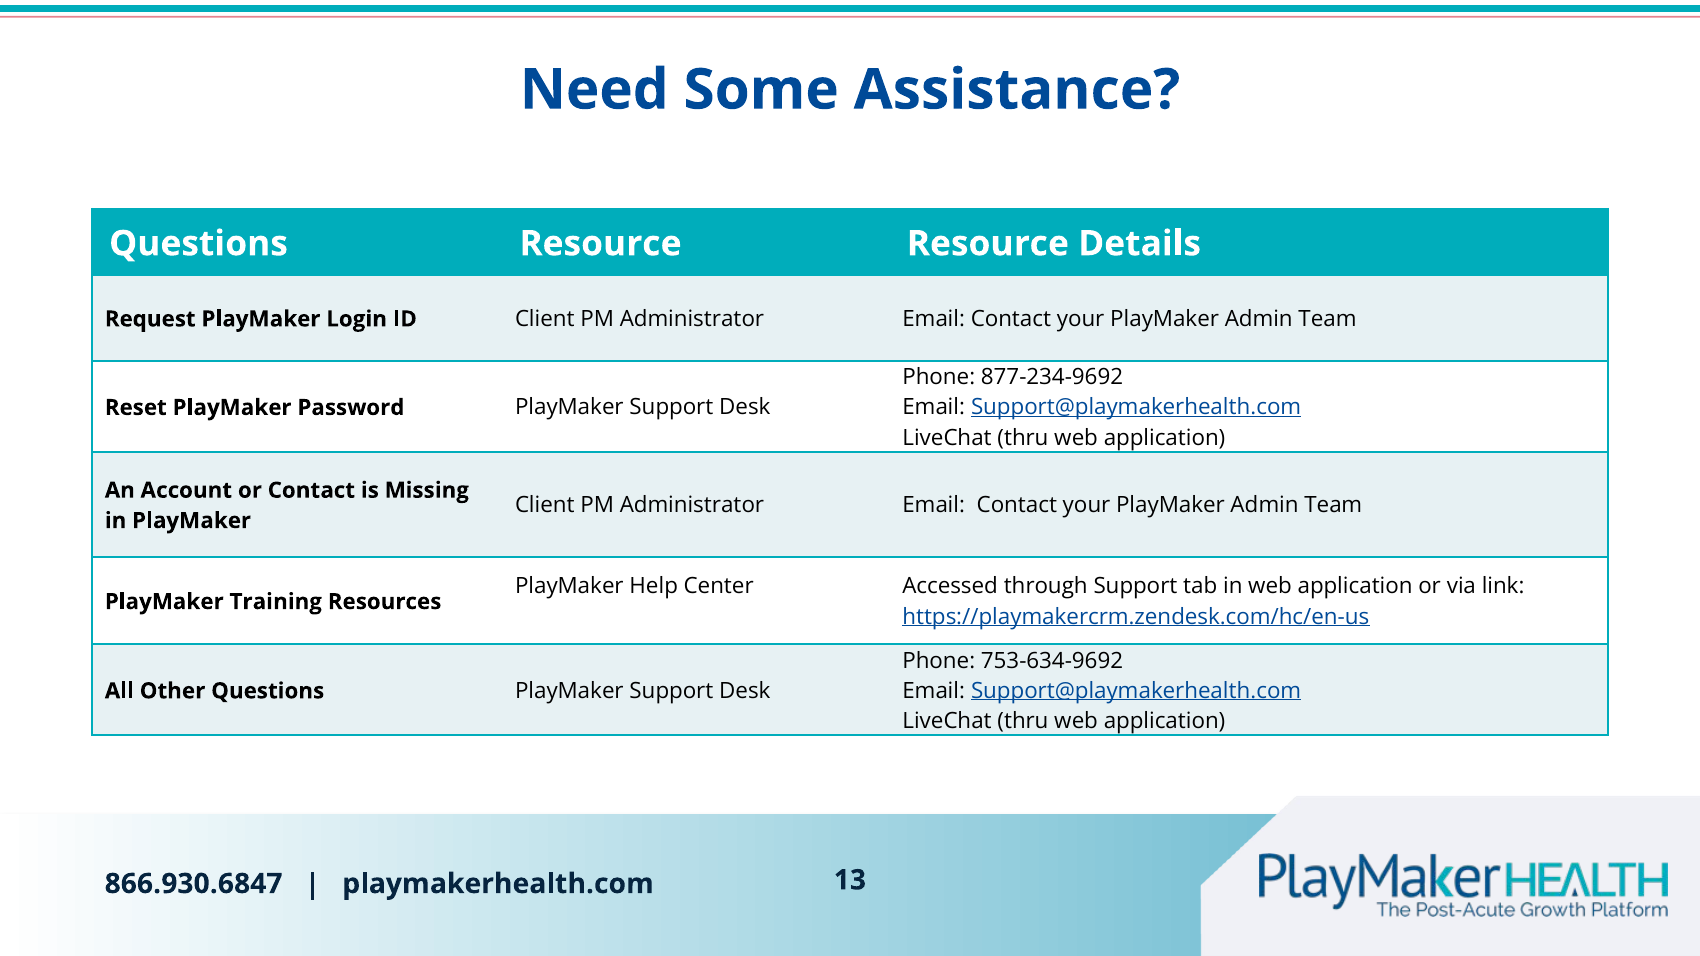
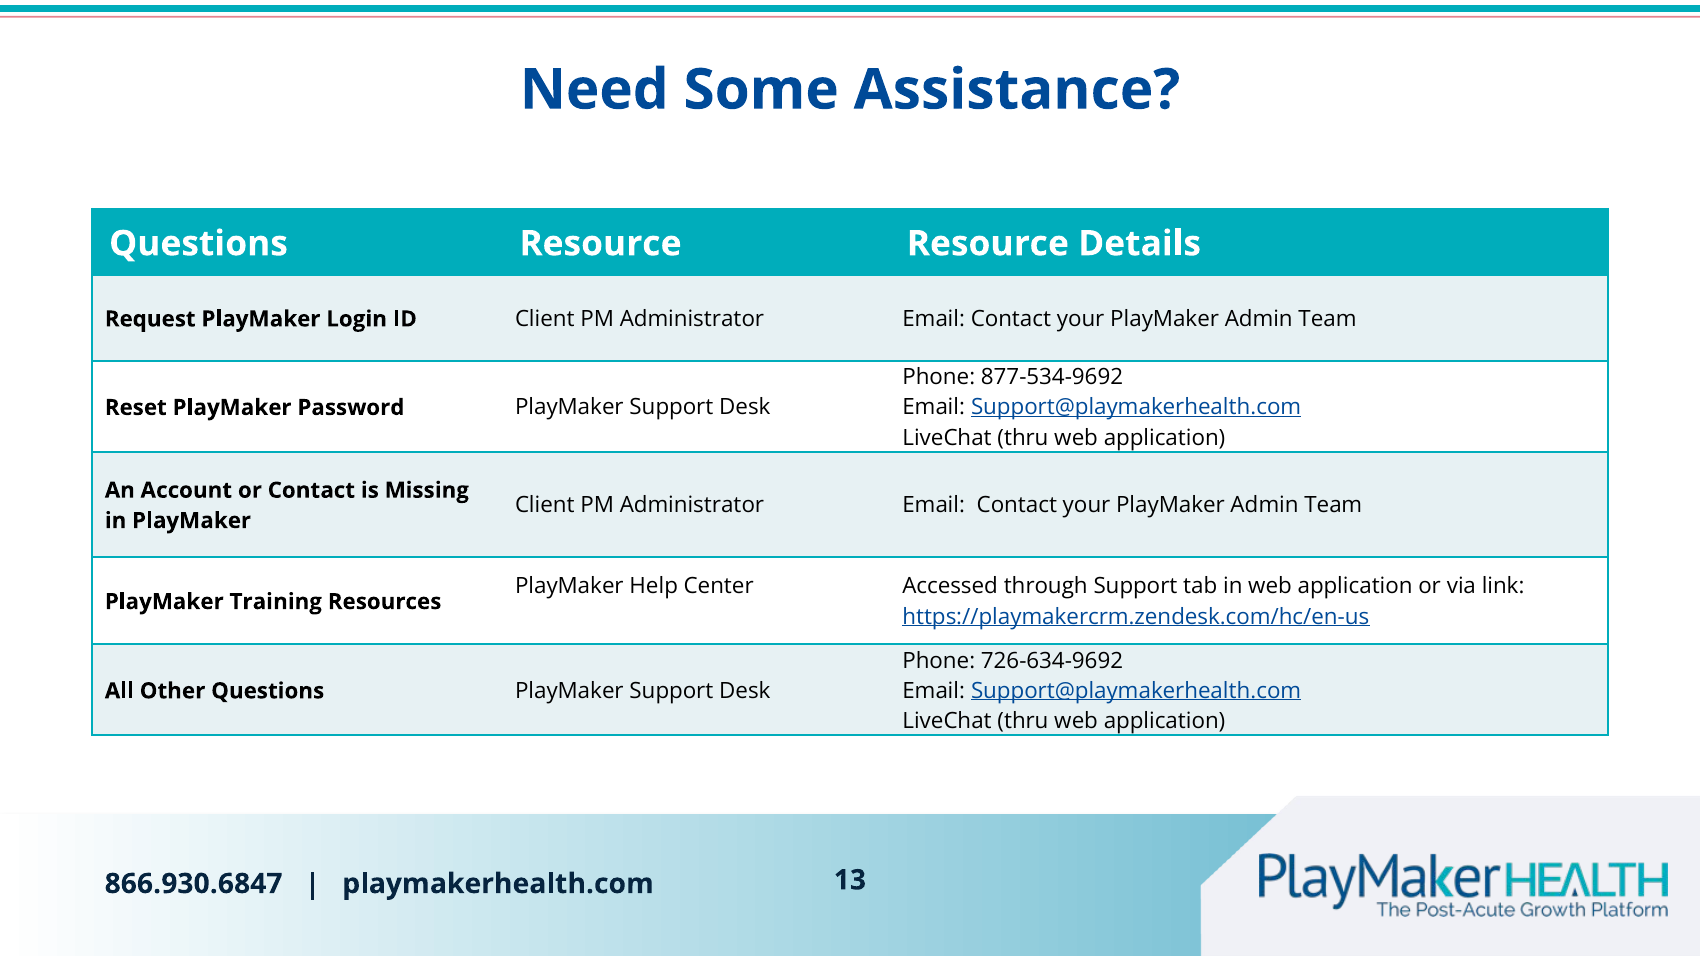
877-234-9692: 877-234-9692 -> 877-534-9692 (1052, 377)
753-634-9692: 753-634-9692 -> 726-634-9692 (1052, 661)
